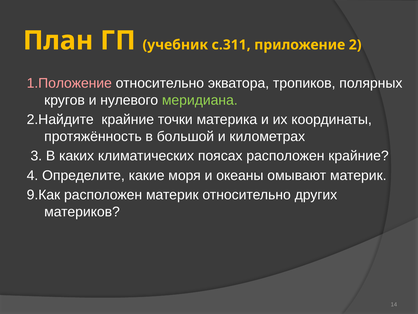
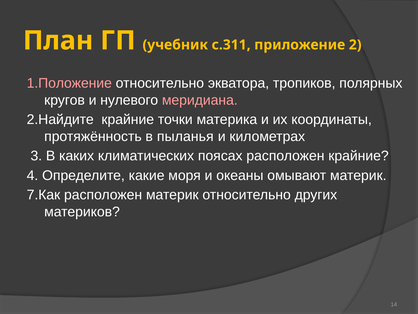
меридиана colour: light green -> pink (200, 100)
большой: большой -> пыланья (185, 136)
9.Как: 9.Как -> 7.Как (43, 195)
